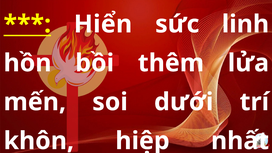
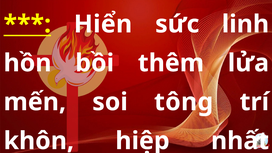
dưới: dưới -> tông (184, 102)
